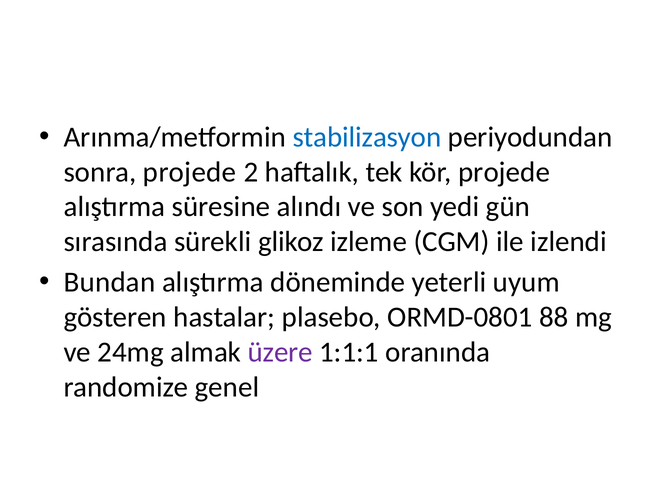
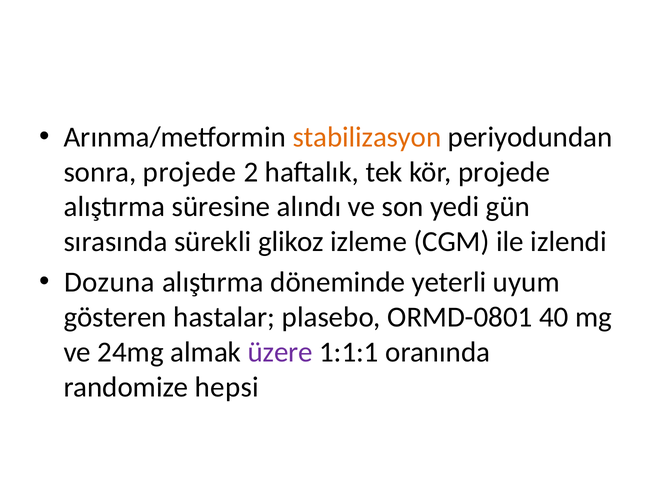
stabilizasyon colour: blue -> orange (367, 137)
Bundan: Bundan -> Dozuna (109, 282)
88: 88 -> 40 (554, 317)
genel: genel -> hepsi (227, 387)
